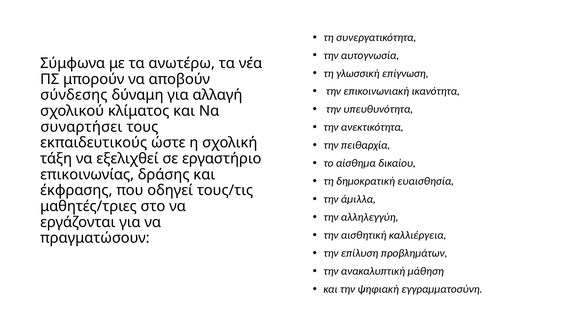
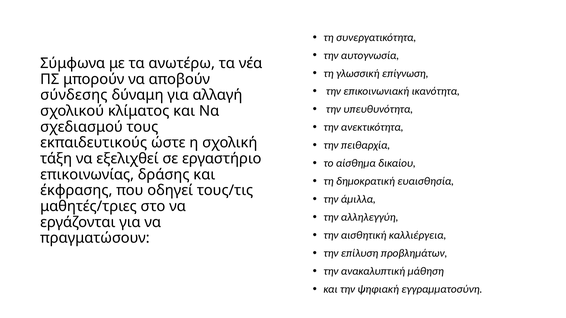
συναρτήσει: συναρτήσει -> σχεδιασμού (81, 127)
